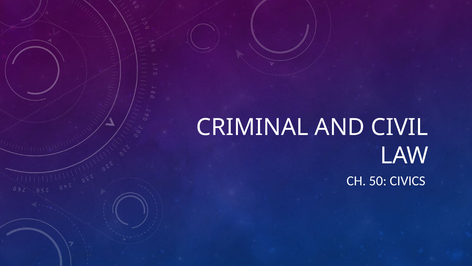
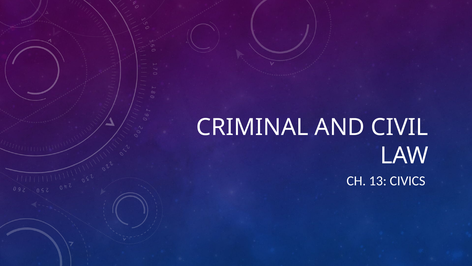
50: 50 -> 13 (378, 181)
